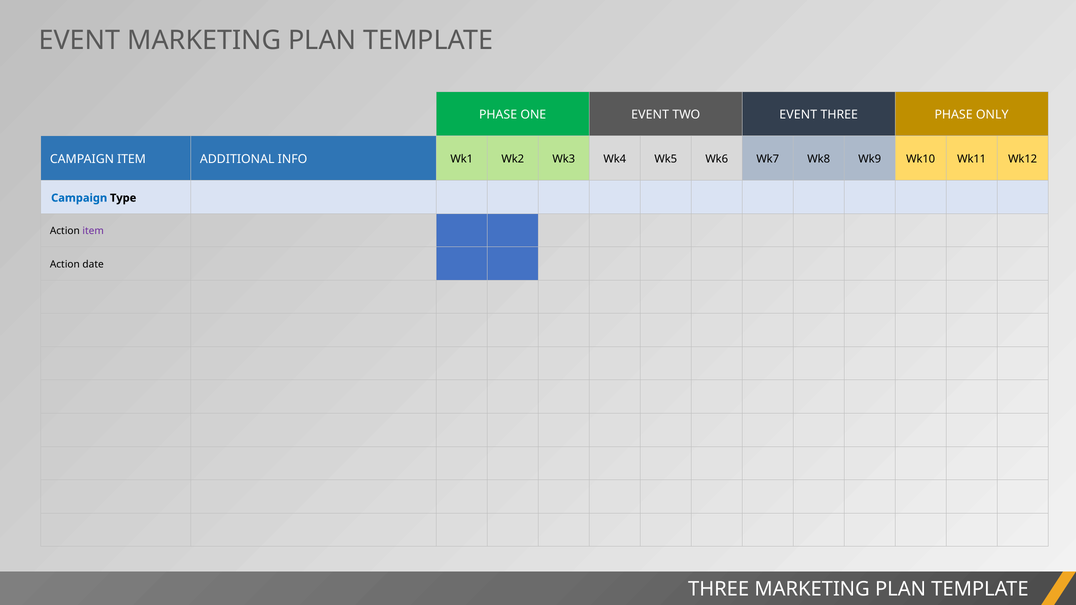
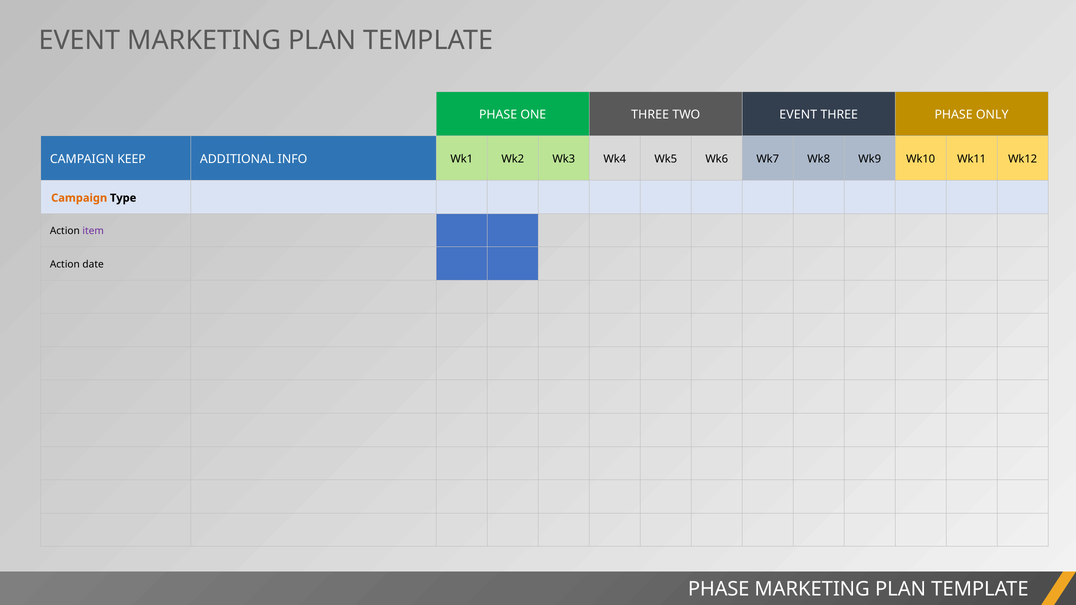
ONE EVENT: EVENT -> THREE (650, 115)
CAMPAIGN ITEM: ITEM -> KEEP (132, 159)
Campaign colour: blue -> orange (79, 198)
THREE: THREE -> PHASE (719, 589)
